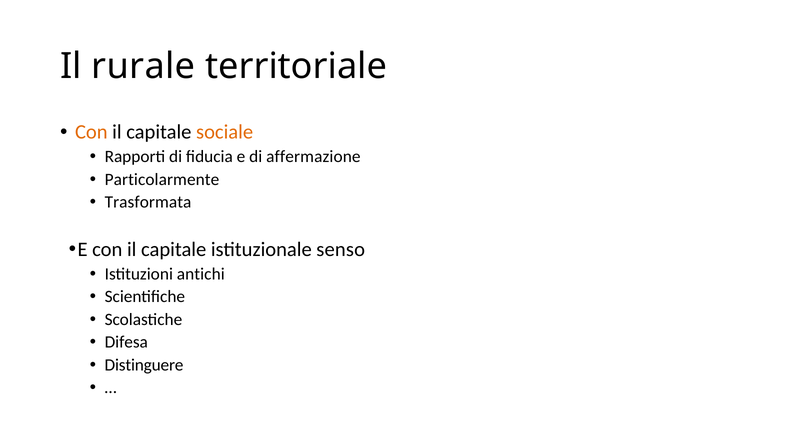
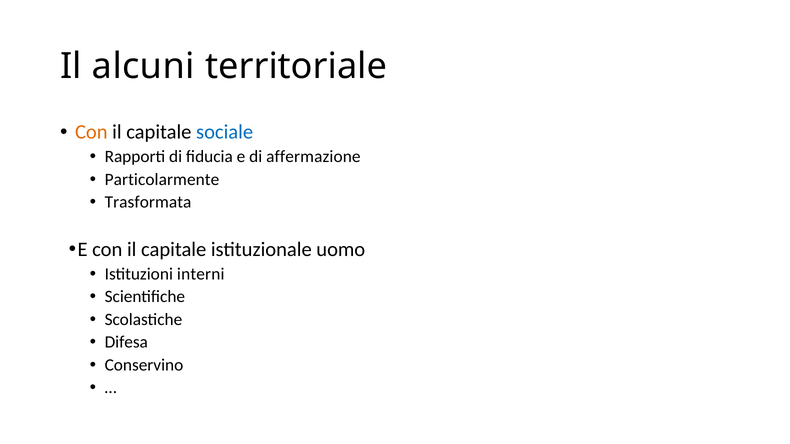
rurale: rurale -> alcuni (143, 66)
sociale colour: orange -> blue (225, 132)
senso: senso -> uomo (341, 250)
antichi: antichi -> interni (201, 274)
Distinguere: Distinguere -> Conservino (144, 365)
